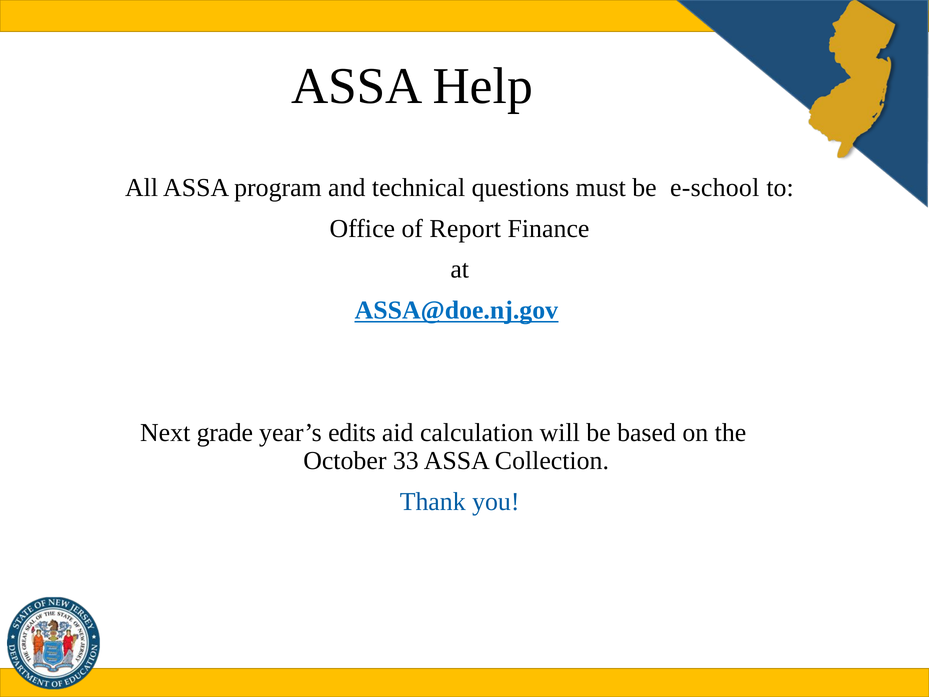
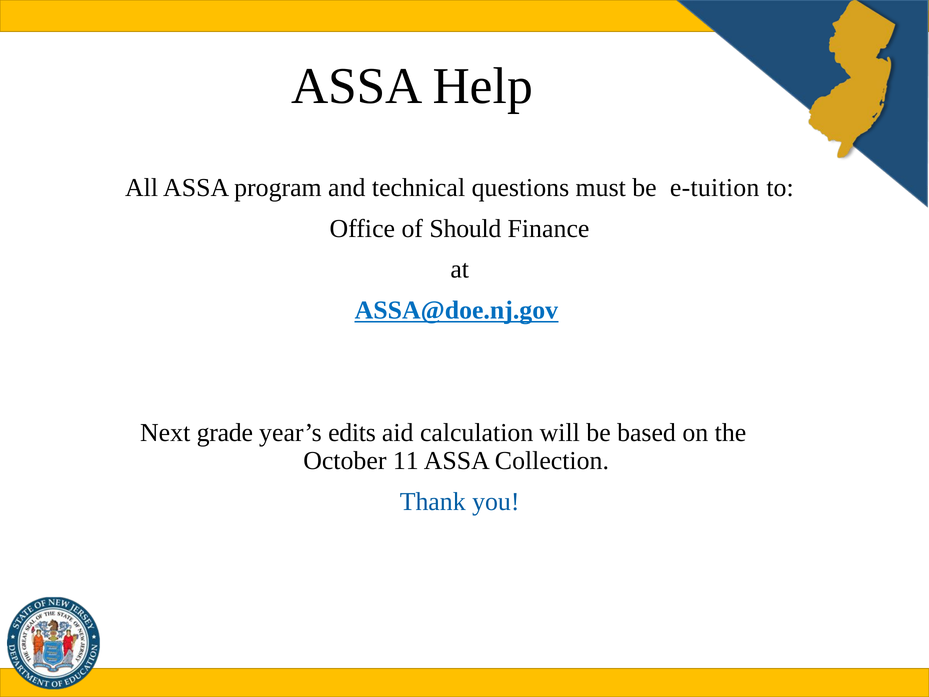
e-school: e-school -> e-tuition (715, 188)
Report: Report -> Should (465, 229)
33: 33 -> 11 (406, 461)
